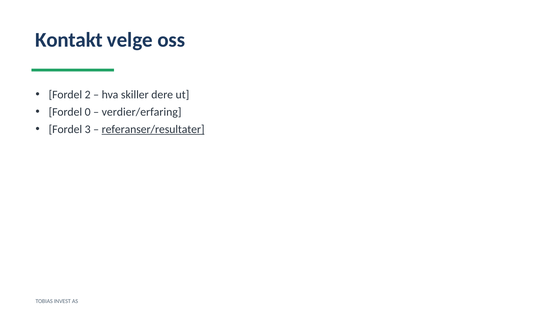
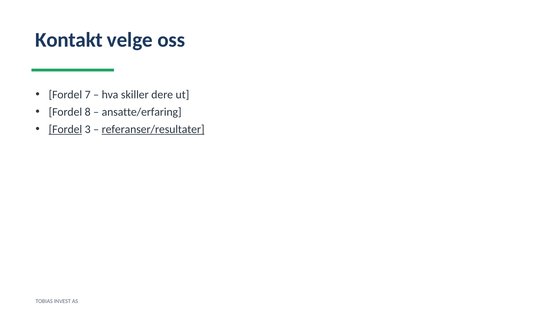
2: 2 -> 7 (88, 95)
0: 0 -> 8 (88, 112)
verdier/erfaring: verdier/erfaring -> ansatte/erfaring (142, 112)
Fordel underline: none -> present (65, 130)
